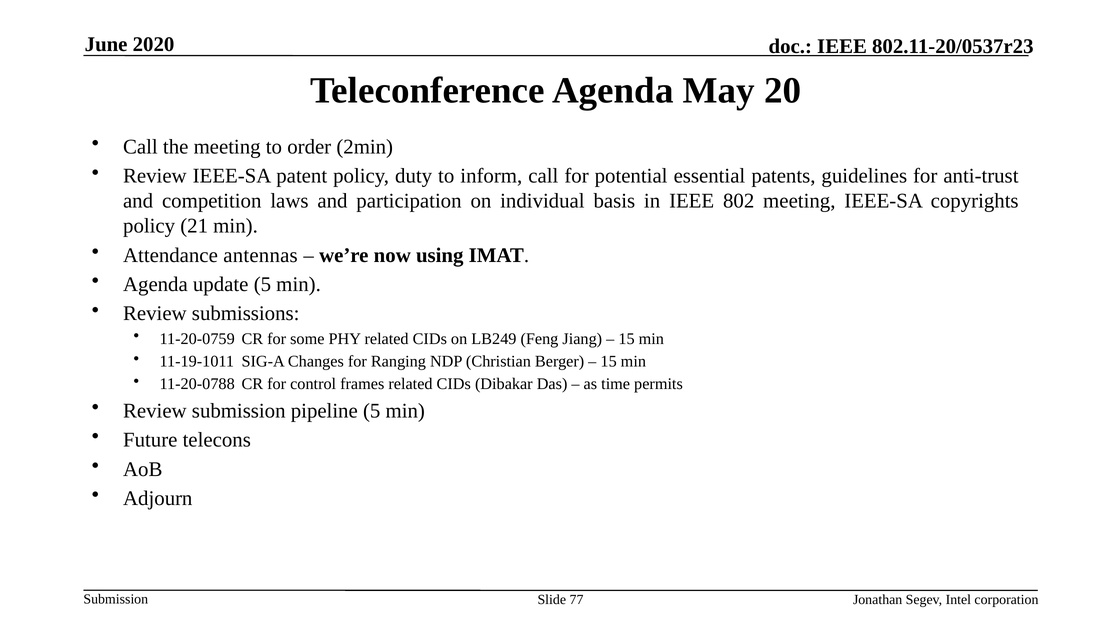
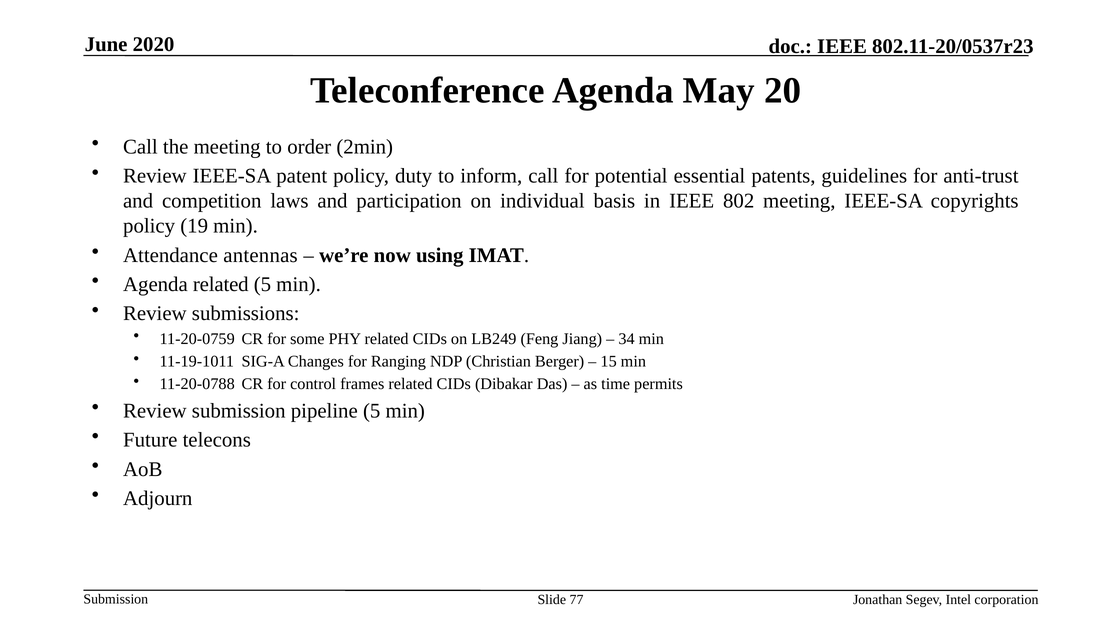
21: 21 -> 19 (194, 226)
Agenda update: update -> related (221, 285)
15: 15 -> 34 (627, 339)
